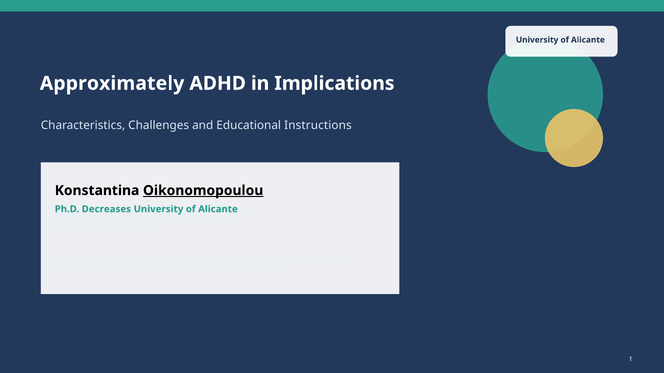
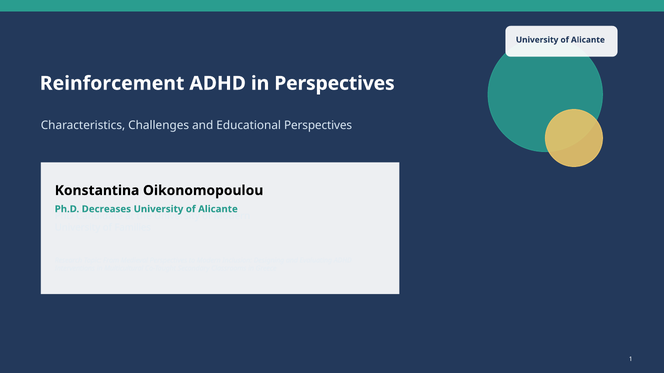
Approximately: Approximately -> Reinforcement (112, 84)
in Implications: Implications -> Perspectives (334, 84)
Educational Instructions: Instructions -> Perspectives (318, 125)
Oikonomopoulou underline: present -> none (203, 191)
